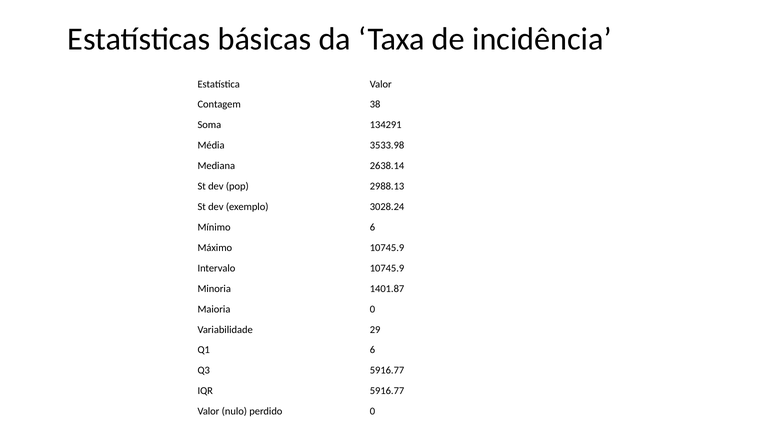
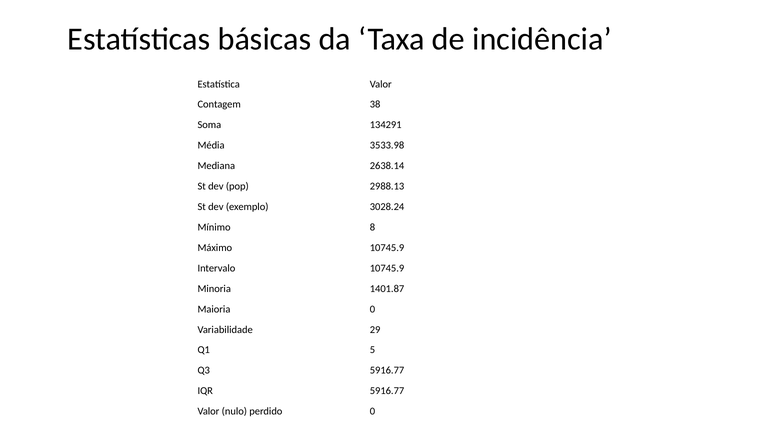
Mínimo 6: 6 -> 8 (373, 227)
Q1 6: 6 -> 5 (373, 350)
